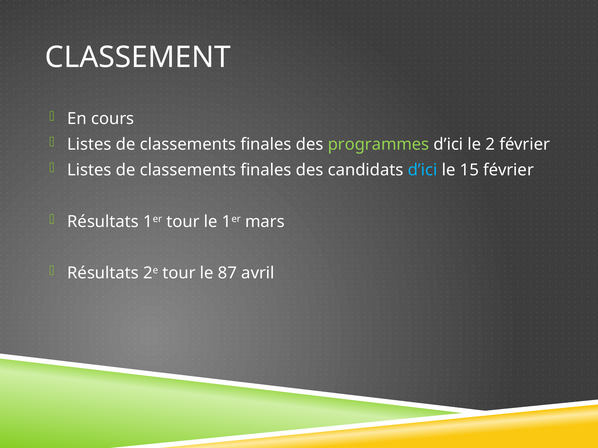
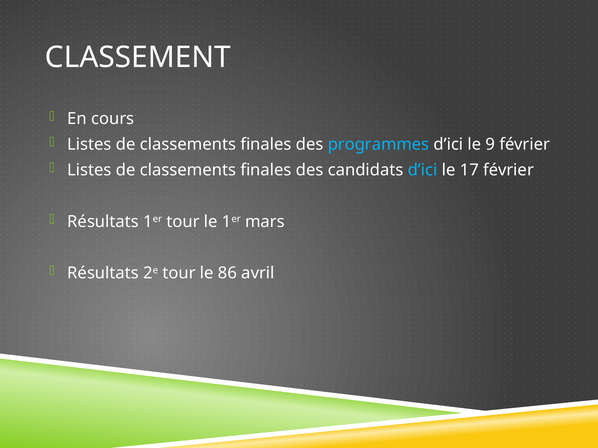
programmes colour: light green -> light blue (379, 145)
2: 2 -> 9 (490, 145)
15: 15 -> 17 (469, 170)
87: 87 -> 86 (227, 273)
